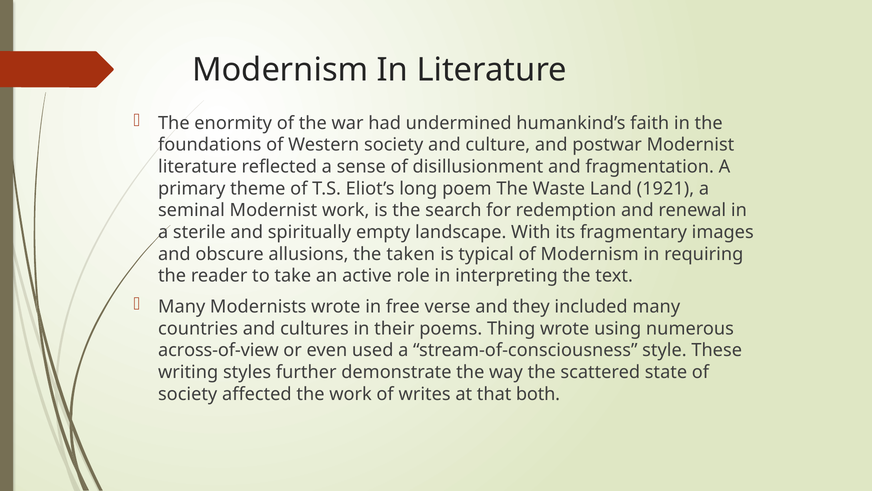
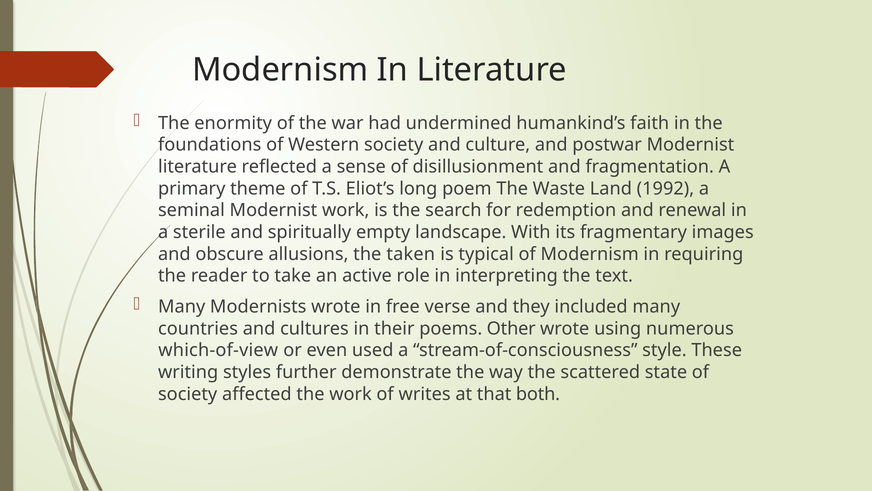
1921: 1921 -> 1992 (665, 188)
Thing: Thing -> Other (511, 328)
across-of-view: across-of-view -> which-of-view (218, 350)
